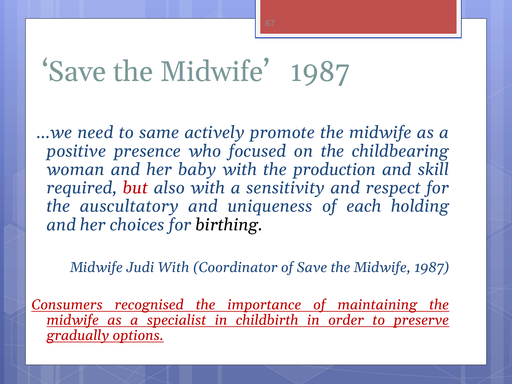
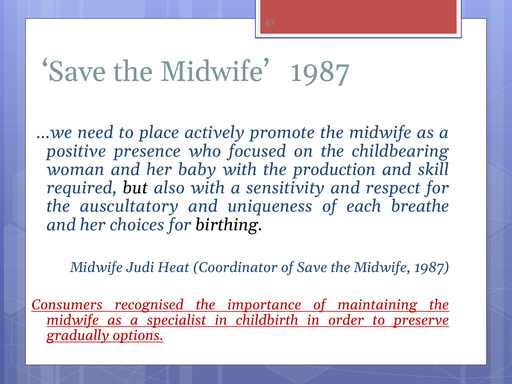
same: same -> place (159, 133)
but colour: red -> black (135, 188)
holding: holding -> breathe (420, 206)
Judi With: With -> Heat (174, 267)
